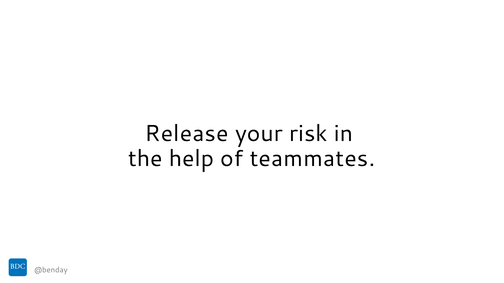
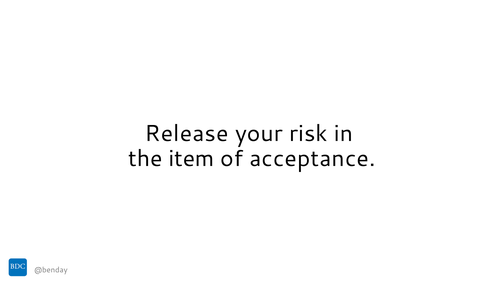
help: help -> item (192, 159)
teammates: teammates -> acceptance (312, 159)
